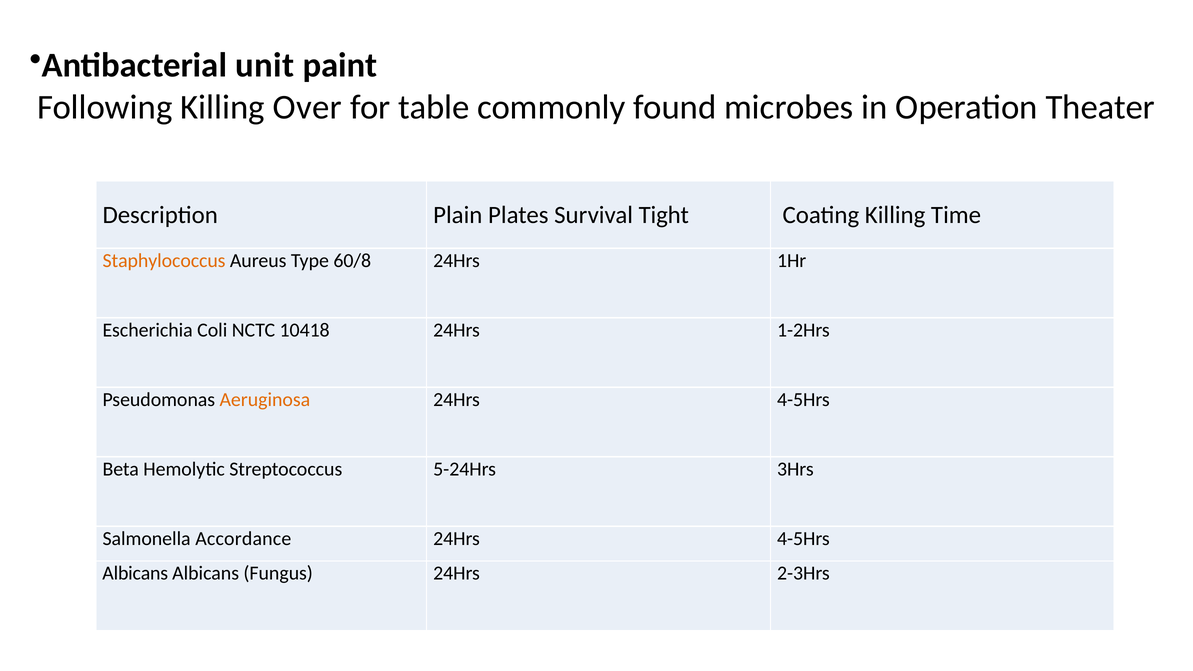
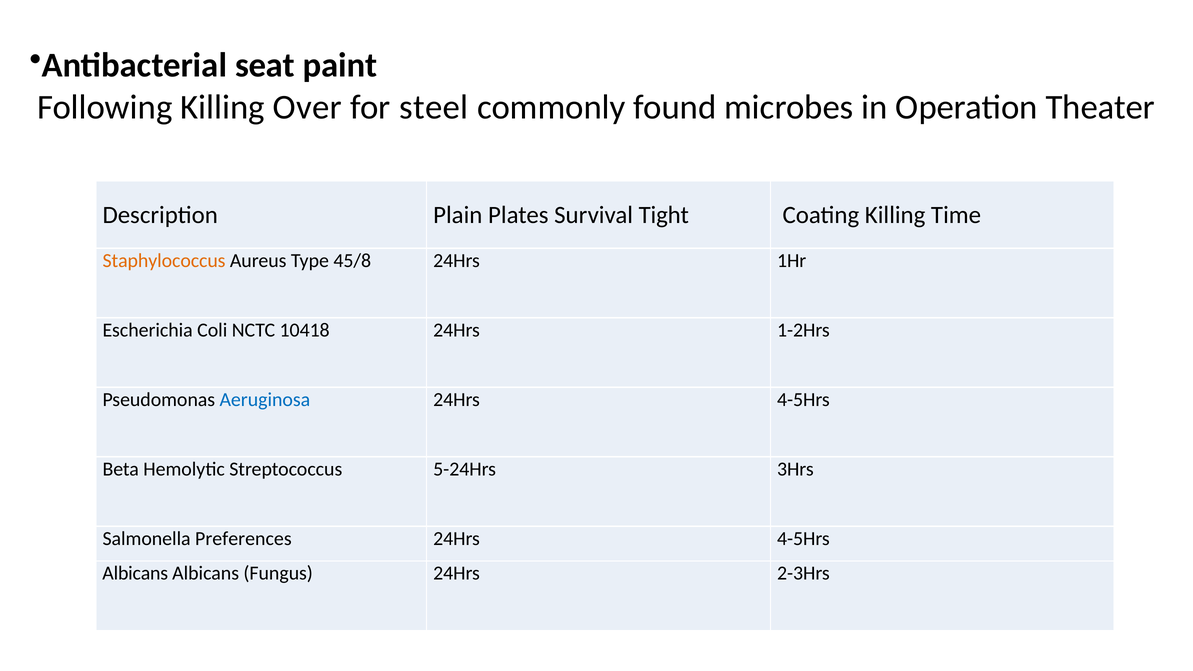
unit: unit -> seat (265, 65)
table: table -> steel (434, 107)
60/8: 60/8 -> 45/8 (352, 261)
Aeruginosa colour: orange -> blue (265, 400)
Accordance: Accordance -> Preferences (243, 539)
